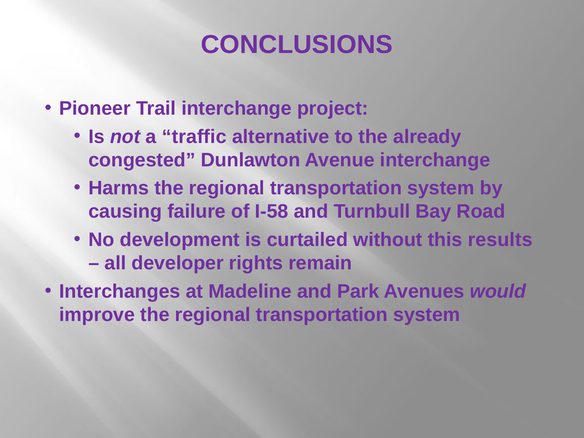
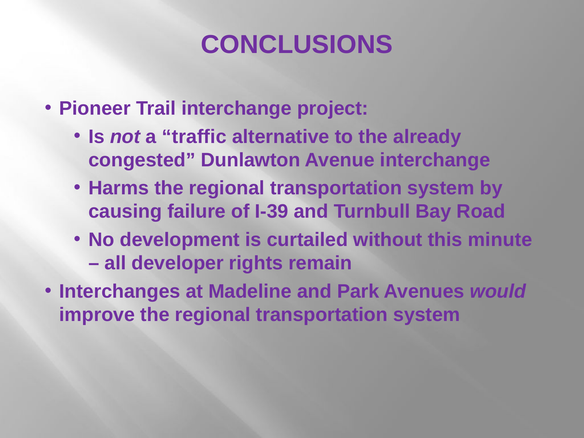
I-58: I-58 -> I-39 (272, 212)
results: results -> minute (500, 240)
